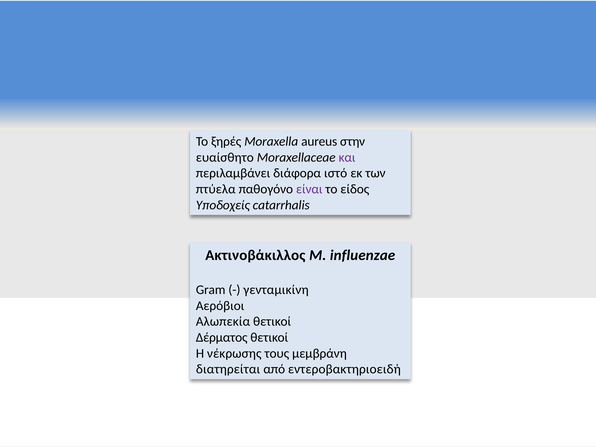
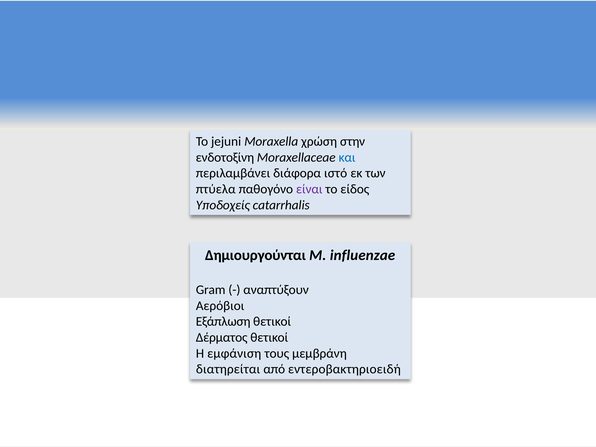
ξηρές: ξηρές -> jejuni (226, 141)
aureus: aureus -> χρώση (319, 141)
ευαίσθητο: ευαίσθητο -> ενδοτοξίνη (225, 157)
και colour: purple -> blue (347, 157)
Ακτινοβάκιλλος: Ακτινοβάκιλλος -> Δημιουργούνται (255, 255)
γενταμικίνη: γενταμικίνη -> αναπτύξουν (276, 290)
Αλωπεκία: Αλωπεκία -> Εξάπλωση (223, 322)
νέκρωσης: νέκρωσης -> εμφάνιση (234, 353)
